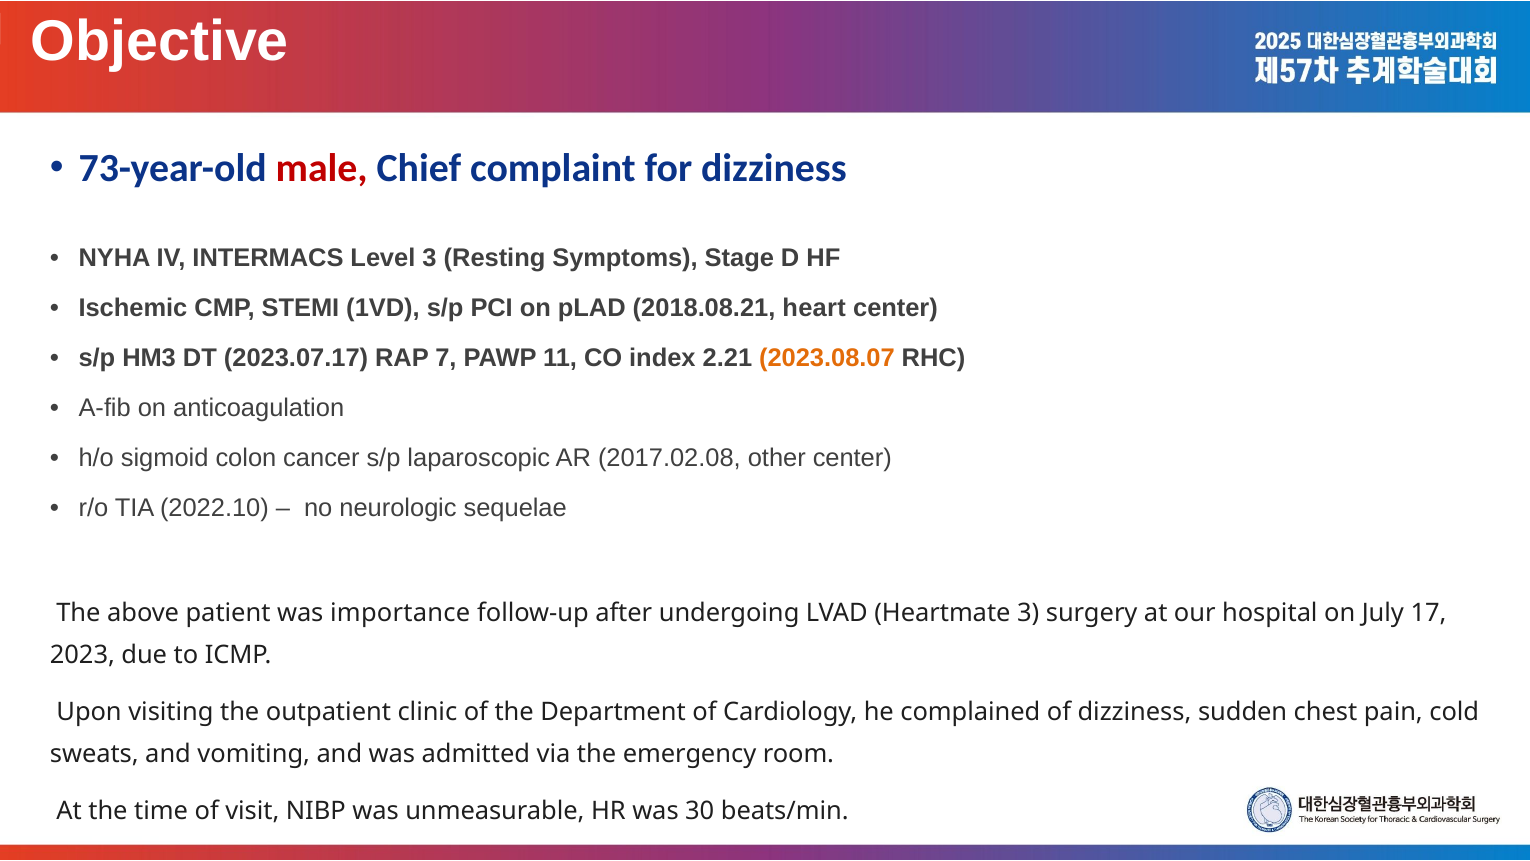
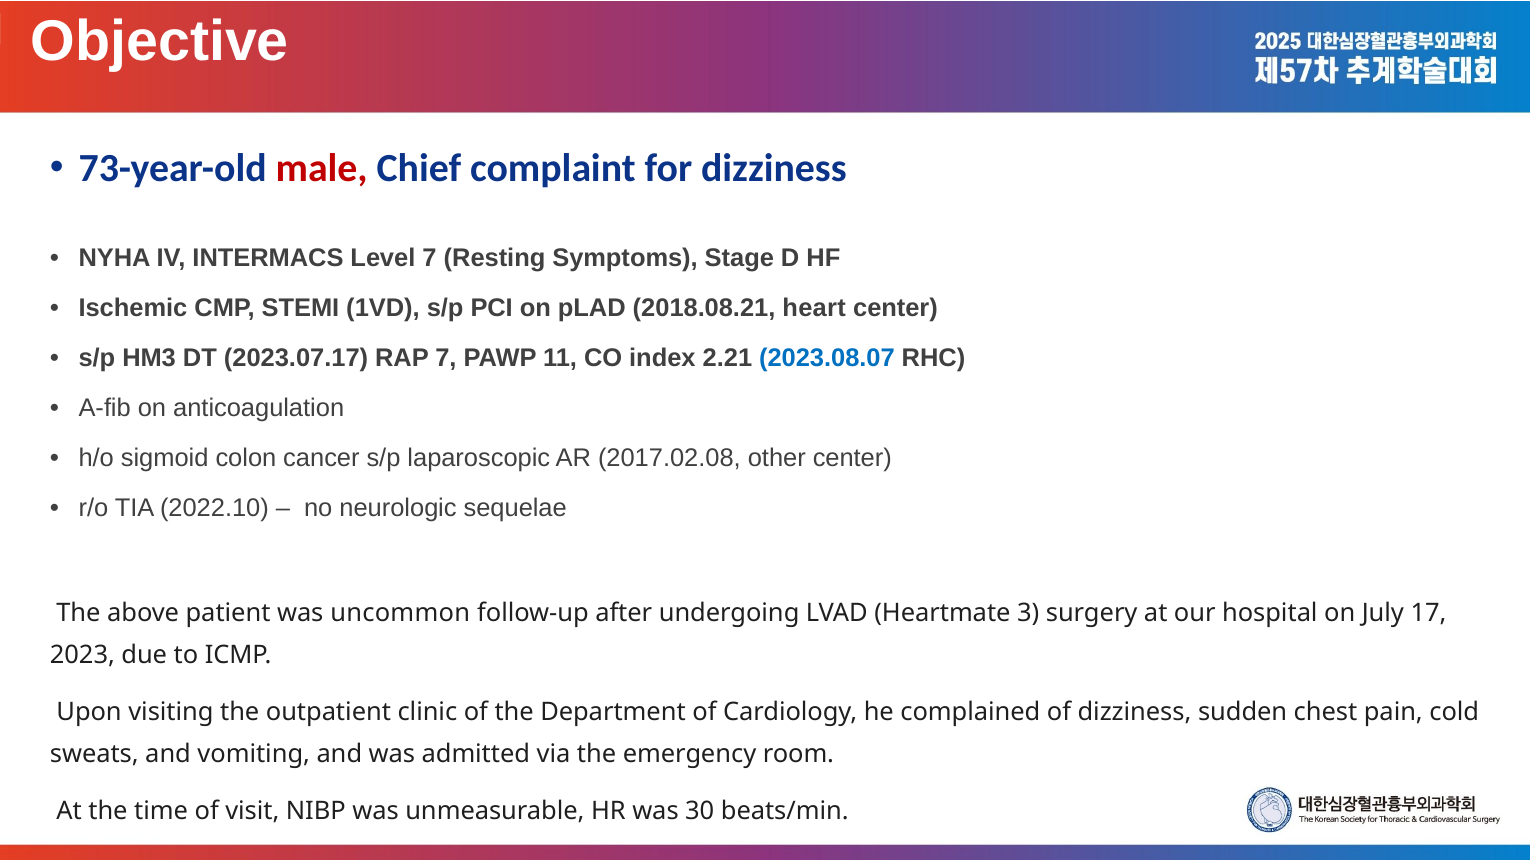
Level 3: 3 -> 7 (429, 258)
2023.08.07 colour: orange -> blue (827, 358)
importance: importance -> uncommon (400, 613)
